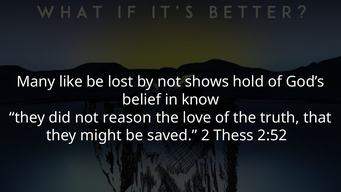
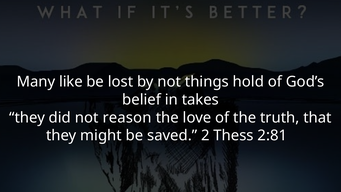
shows: shows -> things (207, 82)
know: know -> takes (200, 100)
2:52: 2:52 -> 2:81 (272, 135)
